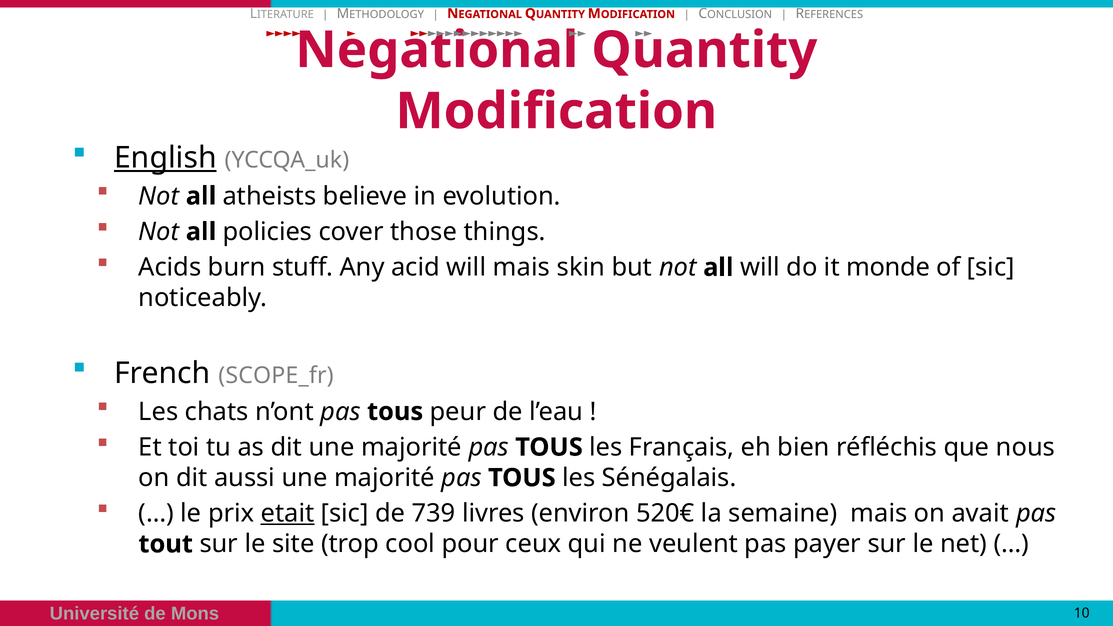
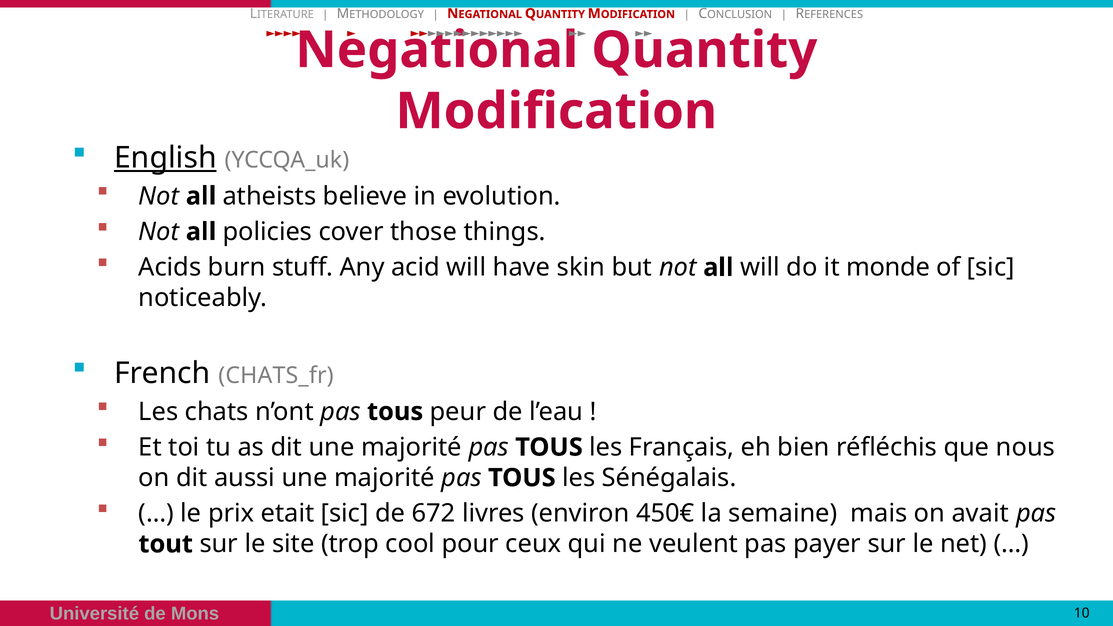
will mais: mais -> have (522, 268)
SCOPE_fr: SCOPE_fr -> CHATS_fr (276, 376)
etait underline: present -> none (288, 514)
739: 739 -> 672 (434, 514)
520€: 520€ -> 450€ (665, 514)
